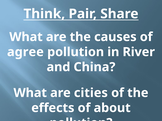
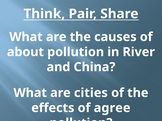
agree: agree -> about (25, 52)
about: about -> agree (112, 108)
